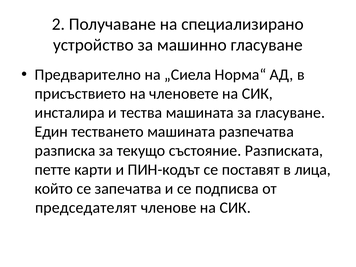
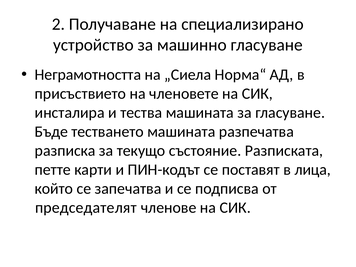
Предварително: Предварително -> Неграмотността (88, 75)
Един: Един -> Бъде (51, 132)
